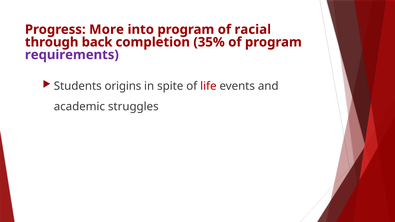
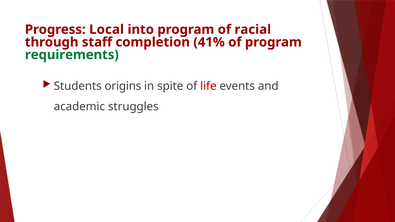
More: More -> Local (107, 30)
back: back -> staff (97, 42)
35%: 35% -> 41% (209, 42)
requirements colour: purple -> green (72, 55)
